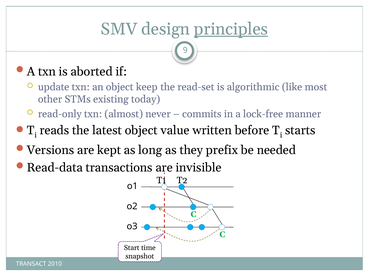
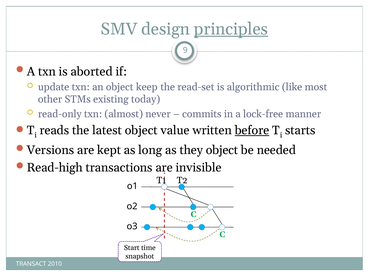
before underline: none -> present (252, 131)
they prefix: prefix -> object (222, 151)
Read-data: Read-data -> Read-high (55, 168)
